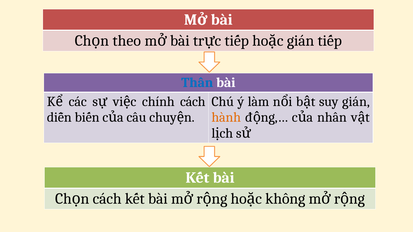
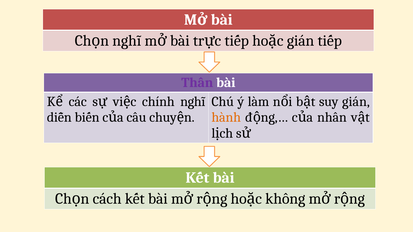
theo: theo -> nghĩ (127, 41)
Thân colour: blue -> purple (197, 83)
chính cách: cách -> nghĩ (193, 102)
